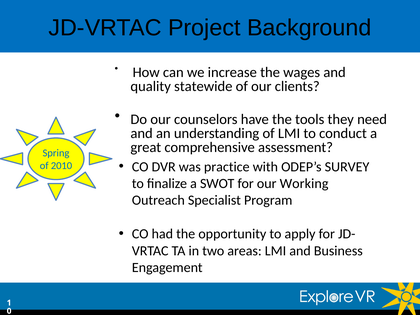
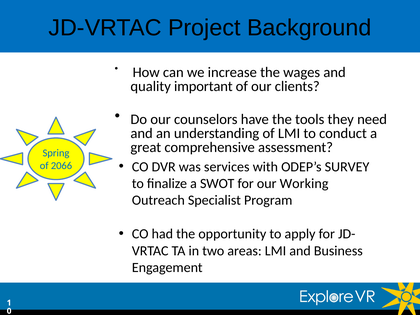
statewide: statewide -> important (203, 86)
2010: 2010 -> 2066 (61, 166)
practice: practice -> services (227, 167)
